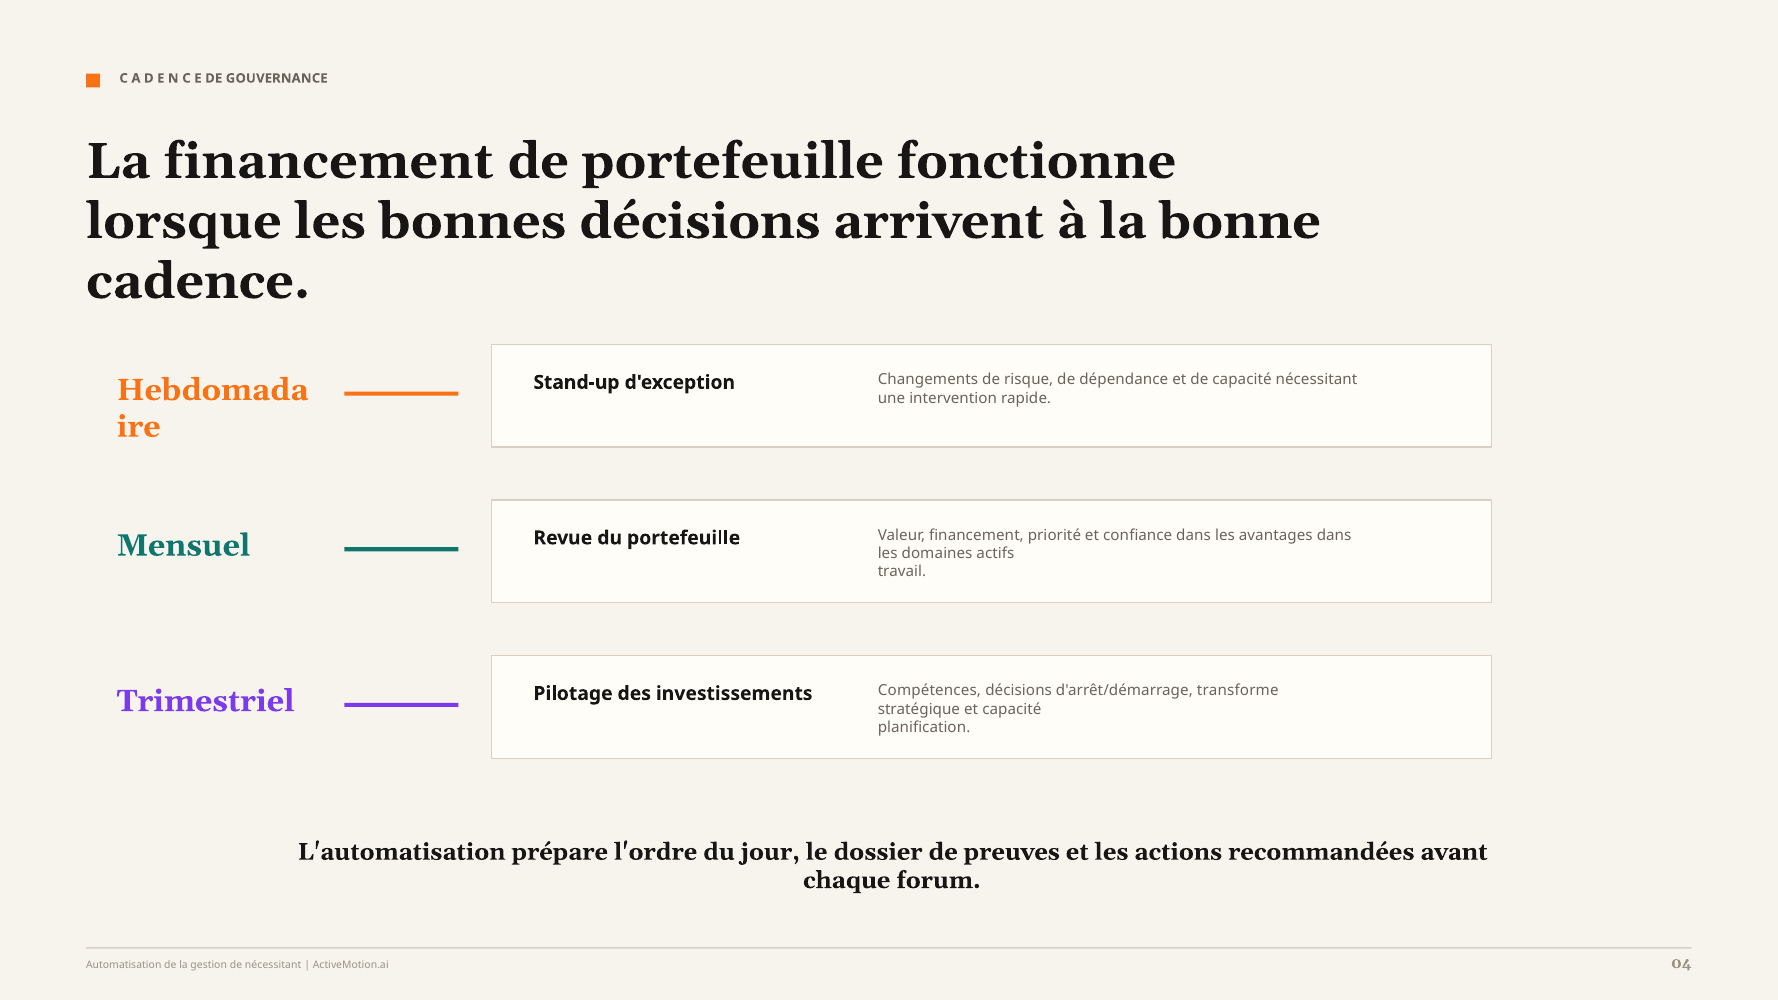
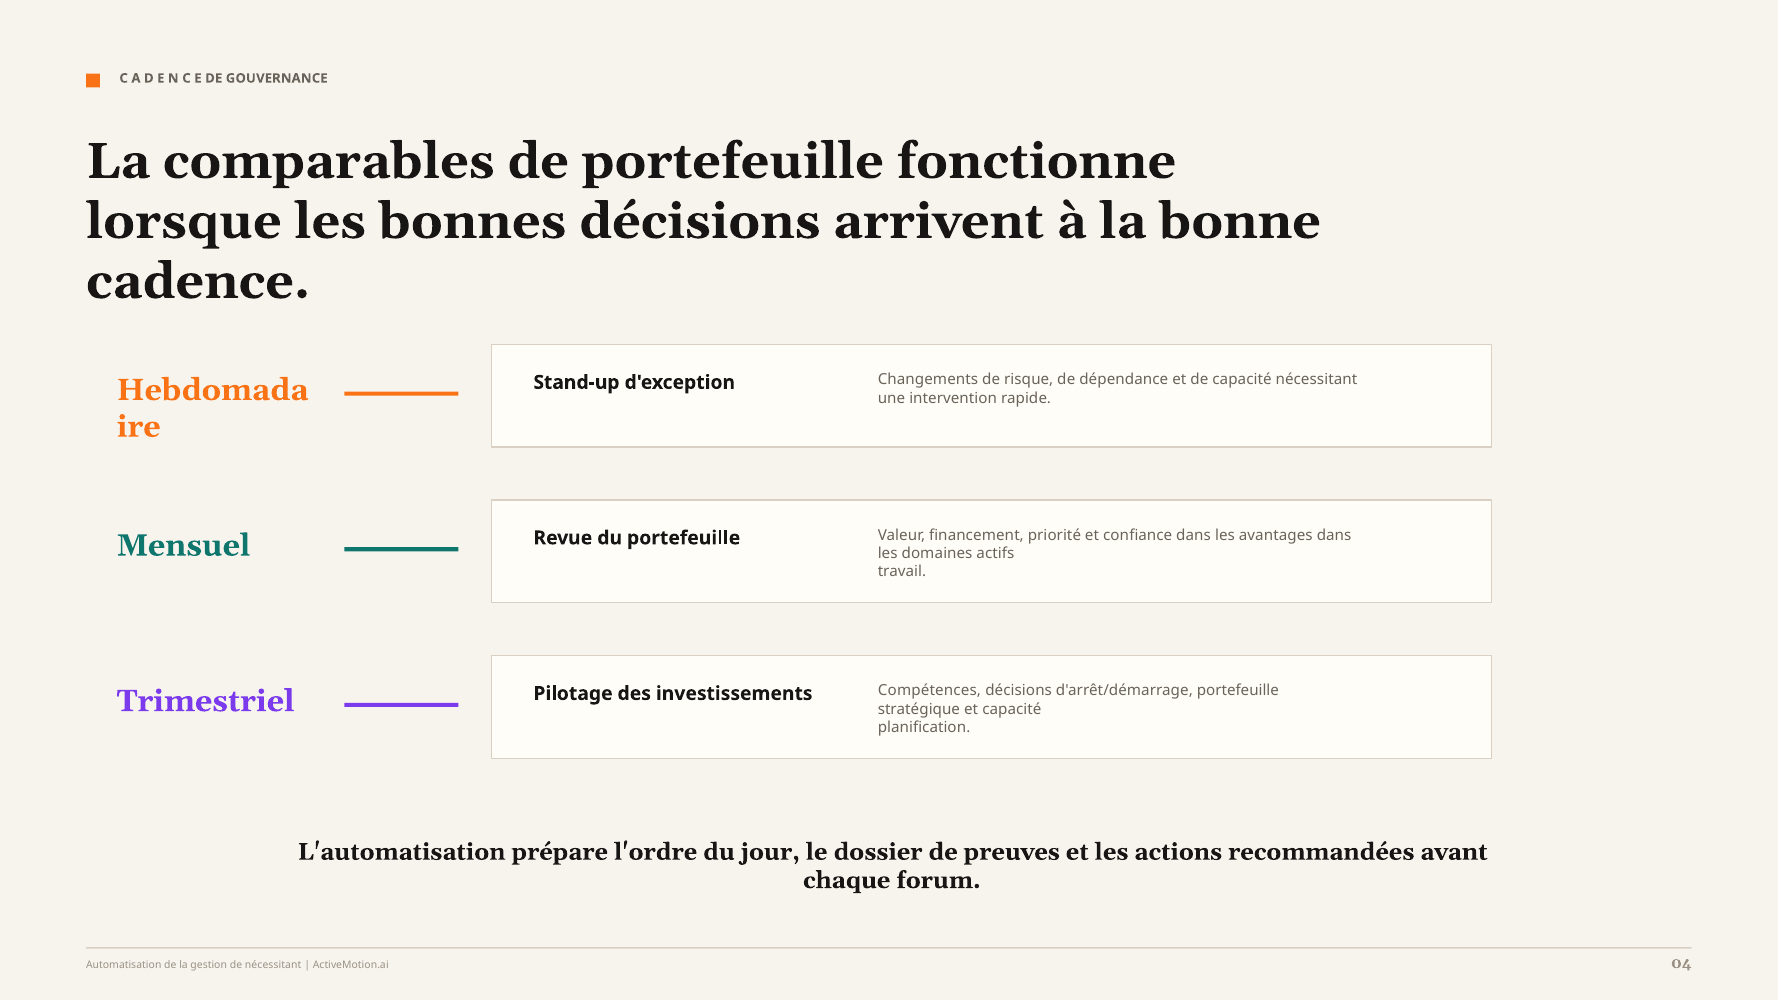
La financement: financement -> comparables (329, 161)
d'arrêt/démarrage transforme: transforme -> portefeuille (1238, 691)
